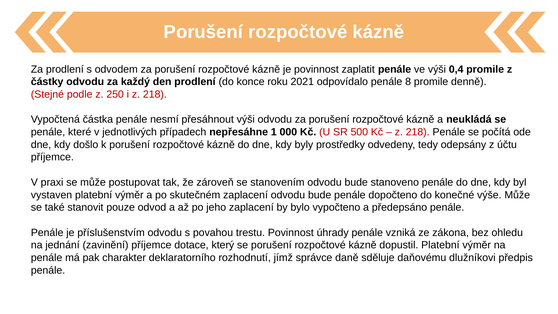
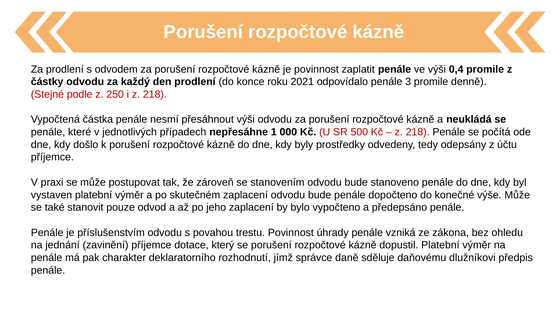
8: 8 -> 3 (408, 82)
